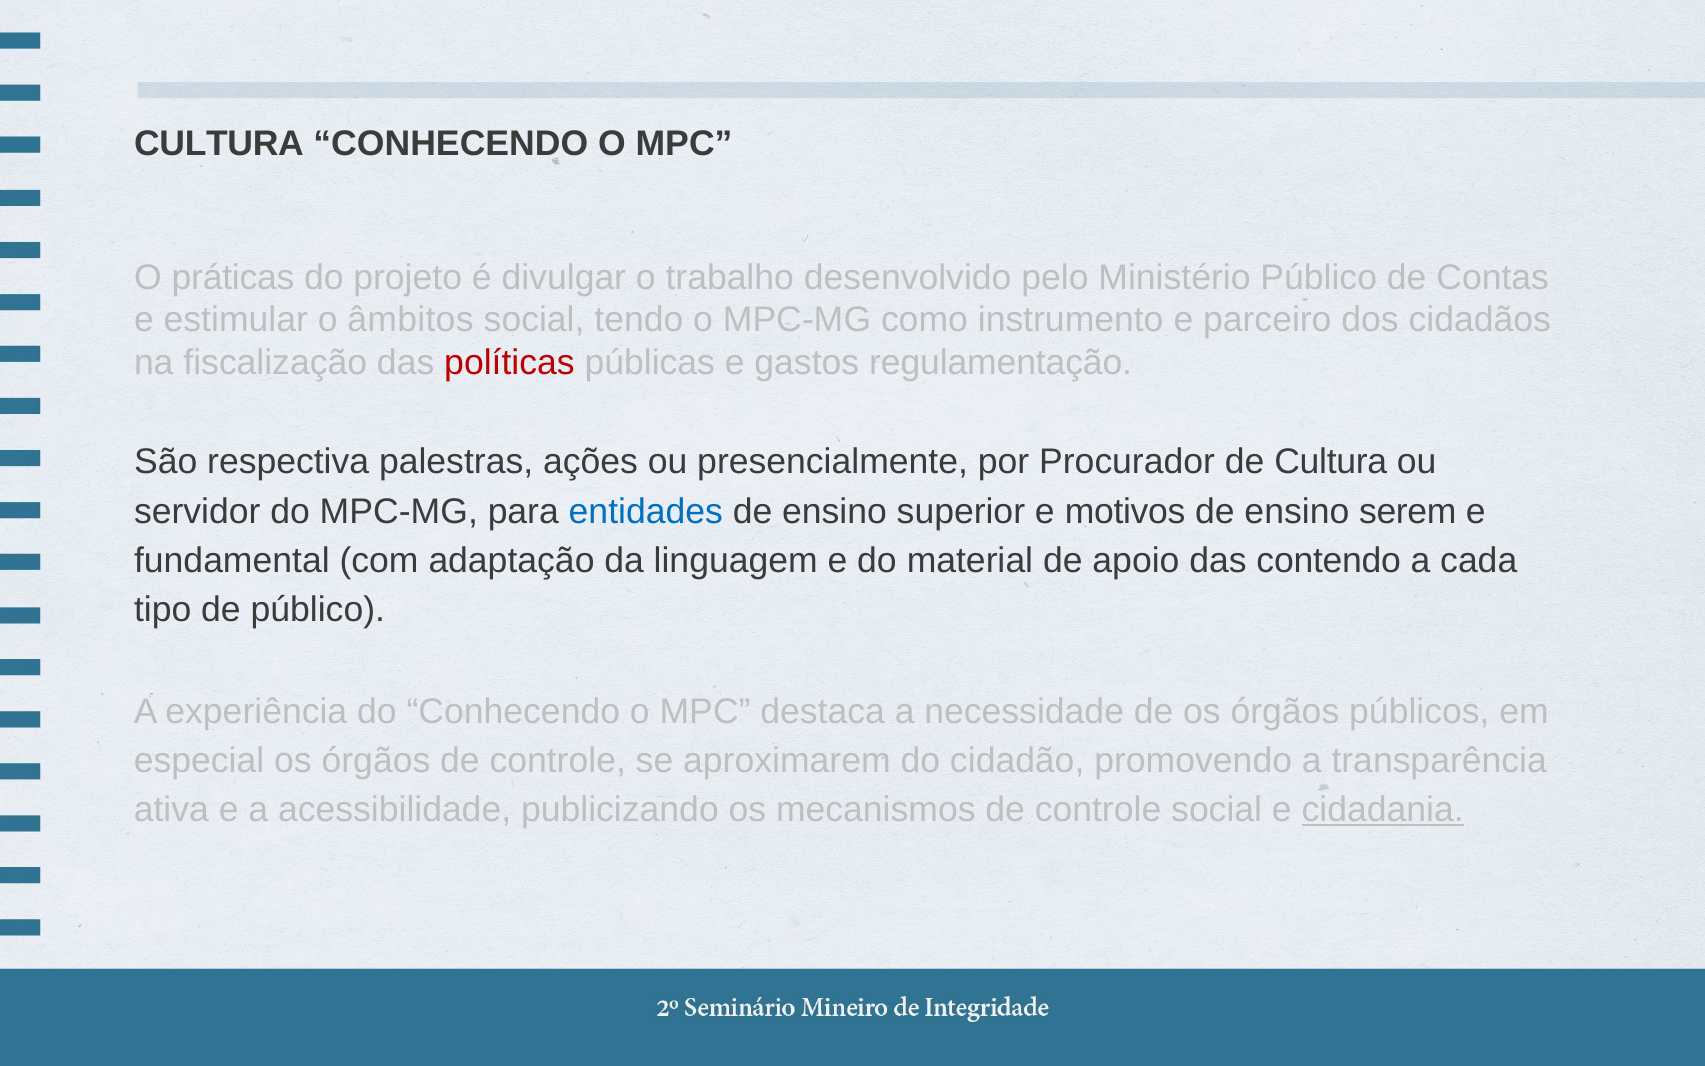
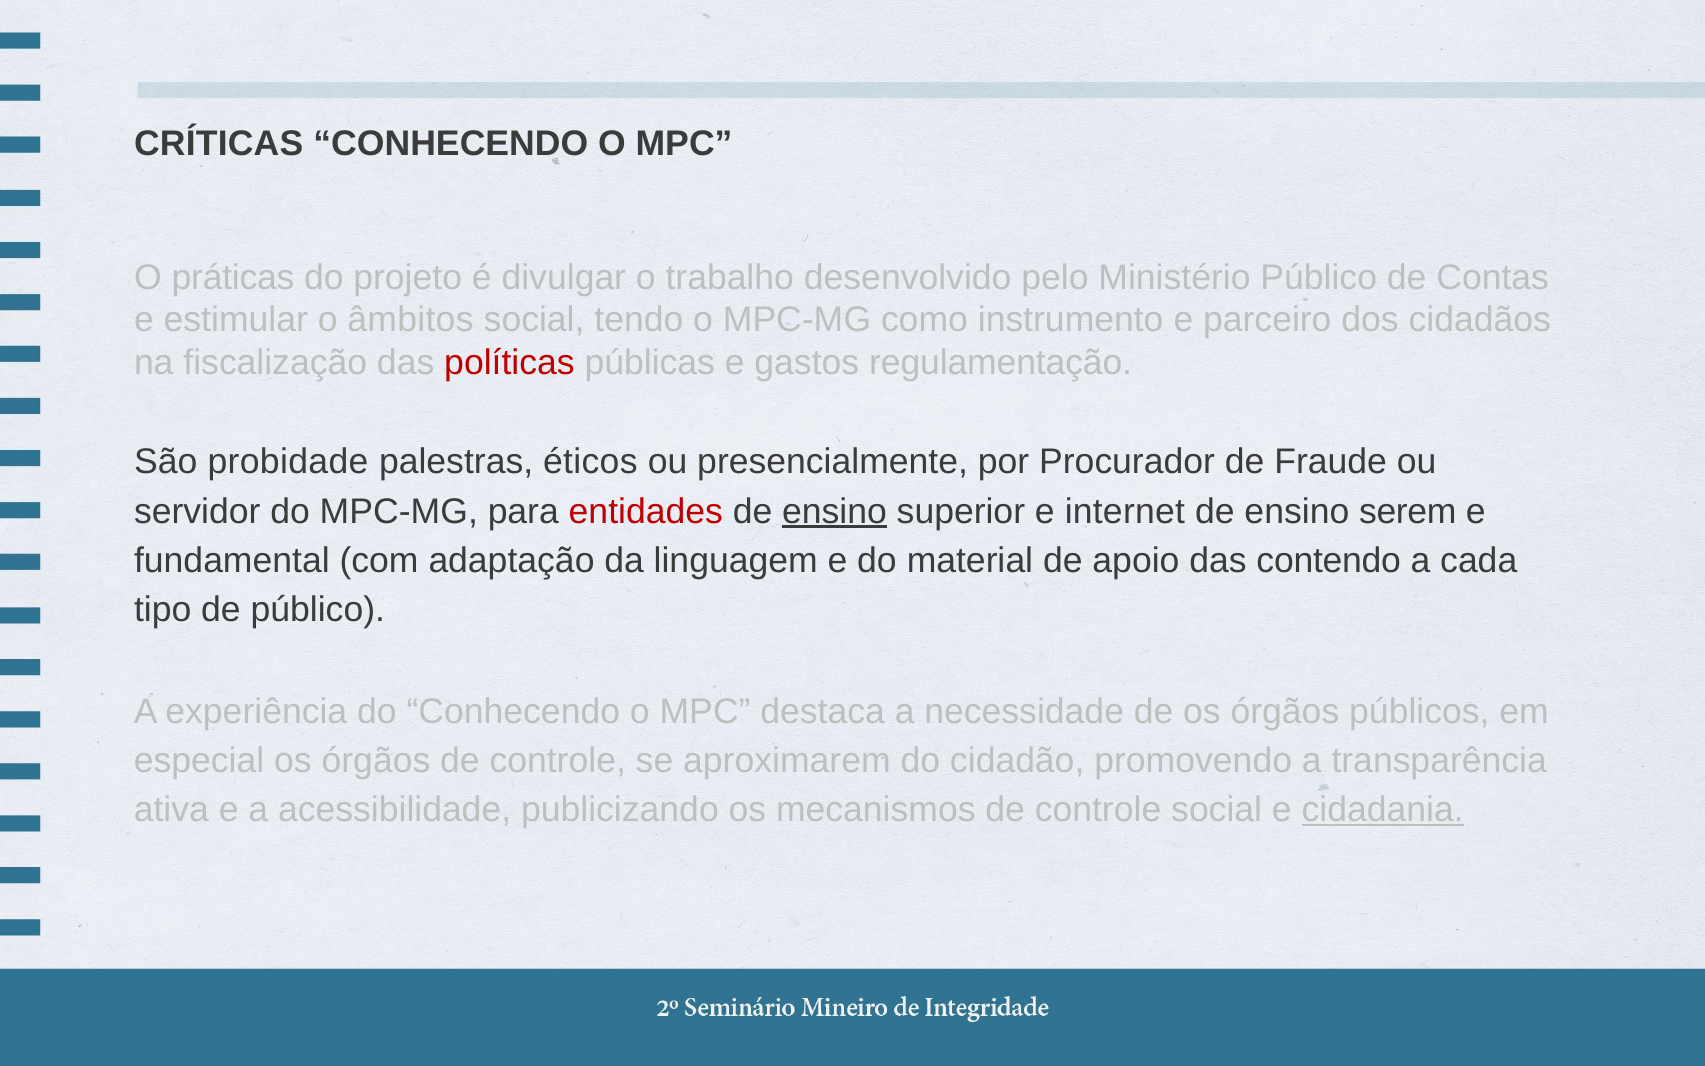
CULTURA: CULTURA -> CRÍTICAS (219, 144)
respectiva: respectiva -> probidade (288, 462)
ações: ações -> éticos (590, 462)
de Cultura: Cultura -> Fraude (1331, 462)
entidades colour: blue -> red (646, 511)
ensino underline: none -> present (834, 511)
motivos: motivos -> internet (1125, 511)
